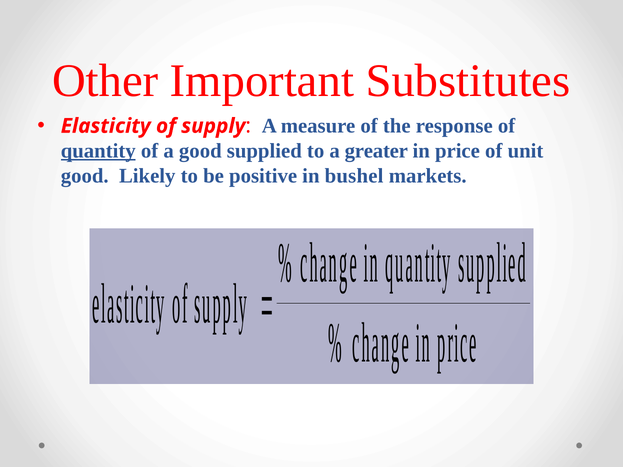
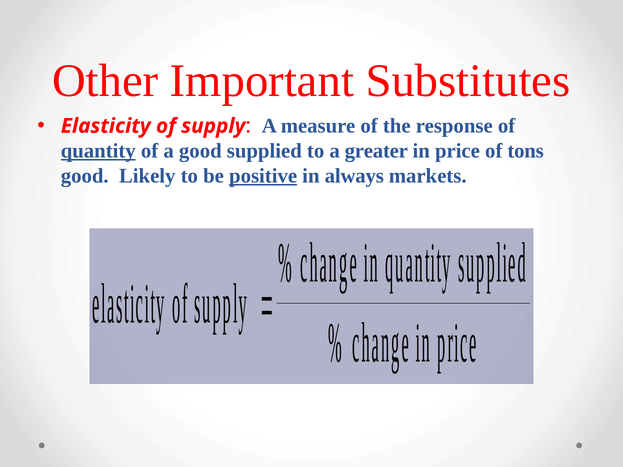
unit: unit -> tons (526, 151)
positive underline: none -> present (263, 176)
bushel: bushel -> always (354, 176)
